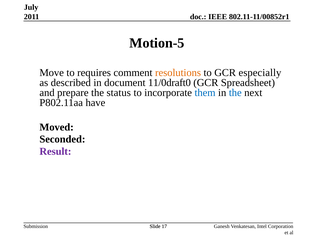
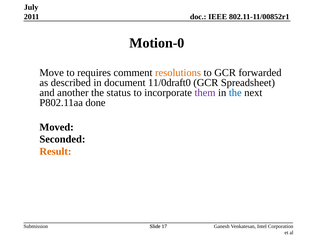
Motion-5: Motion-5 -> Motion-0 (157, 43)
especially: especially -> forwarded (260, 72)
prepare: prepare -> another (73, 93)
them colour: blue -> purple (205, 93)
have: have -> done (95, 103)
Result colour: purple -> orange (55, 151)
